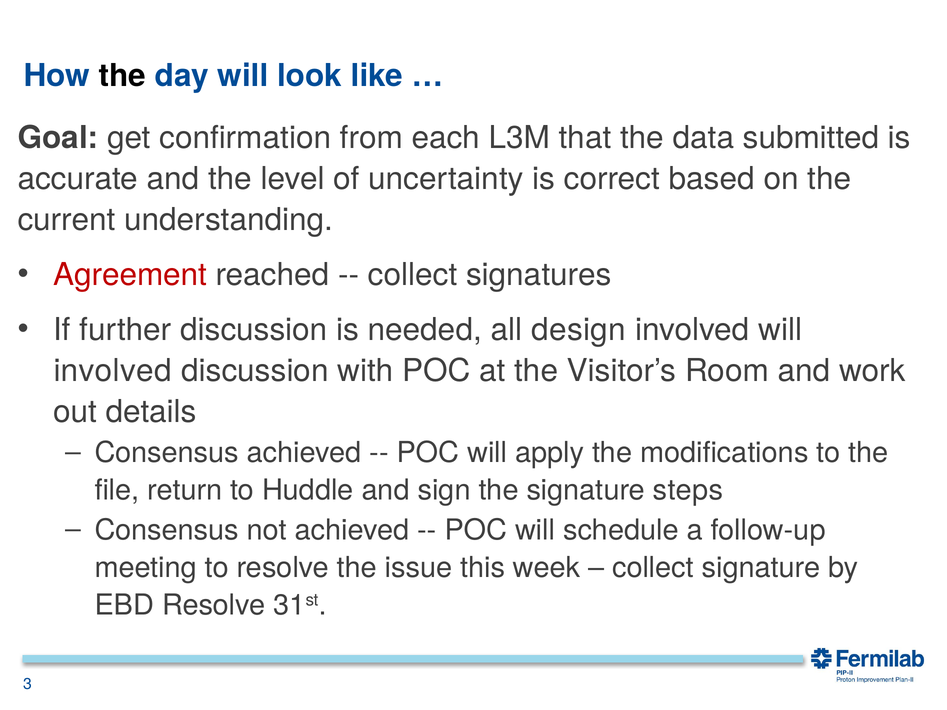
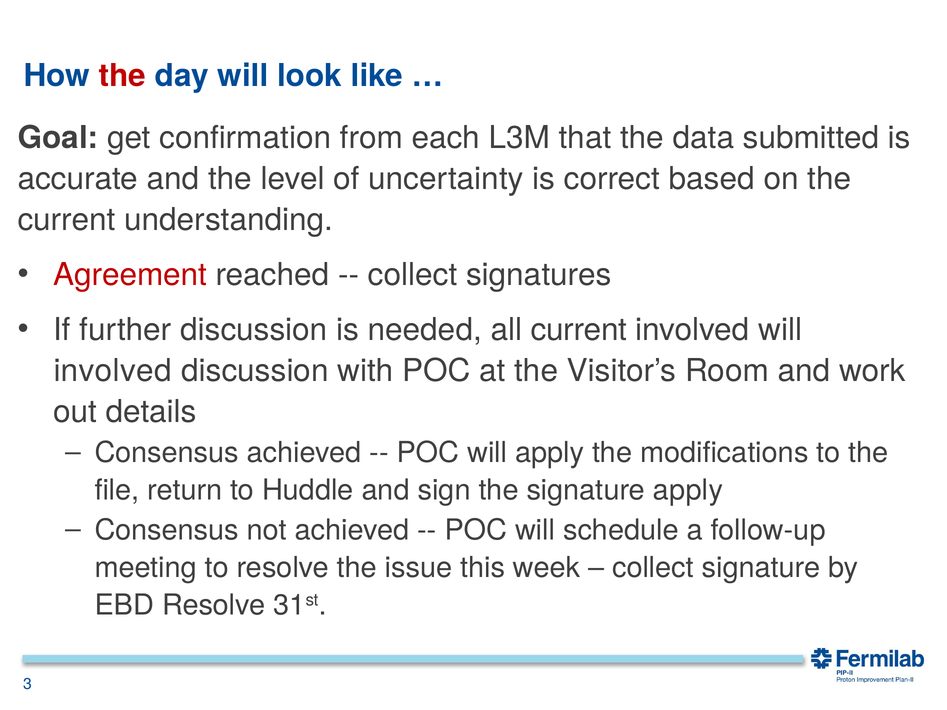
the colour: black -> red (122, 76)
all design: design -> current (579, 330)
signature steps: steps -> apply (688, 491)
